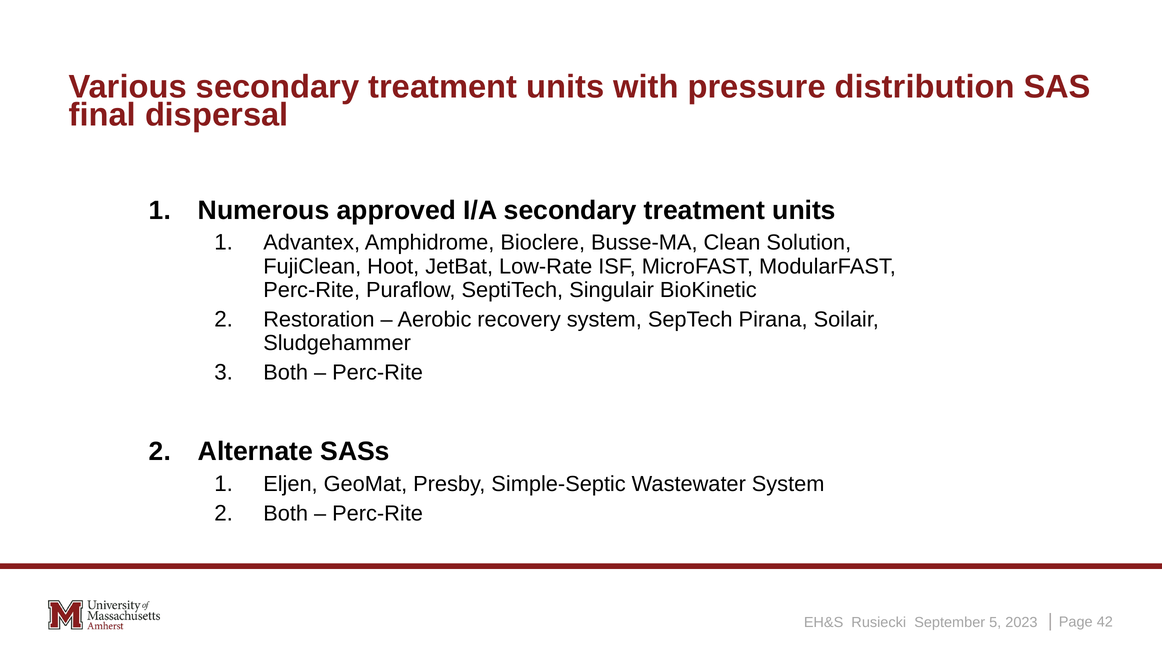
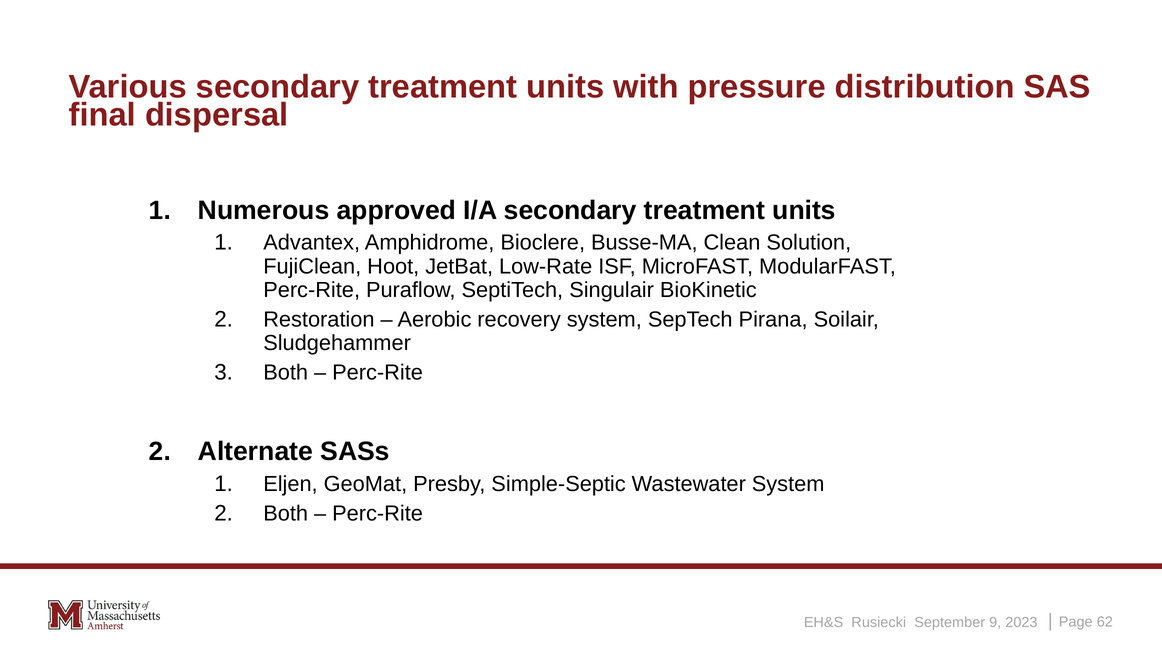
5: 5 -> 9 (995, 622)
42: 42 -> 62 (1105, 622)
